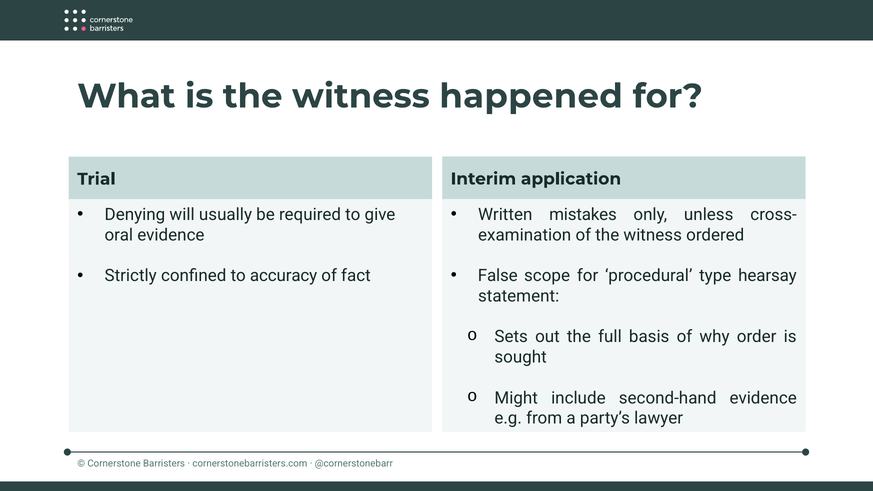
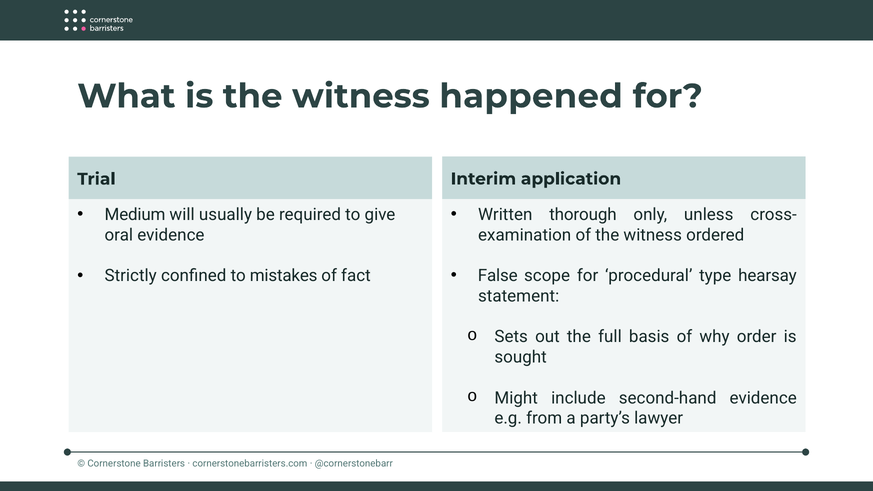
Denying: Denying -> Medium (135, 215)
mistakes: mistakes -> thorough (583, 215)
accuracy: accuracy -> mistakes (284, 276)
